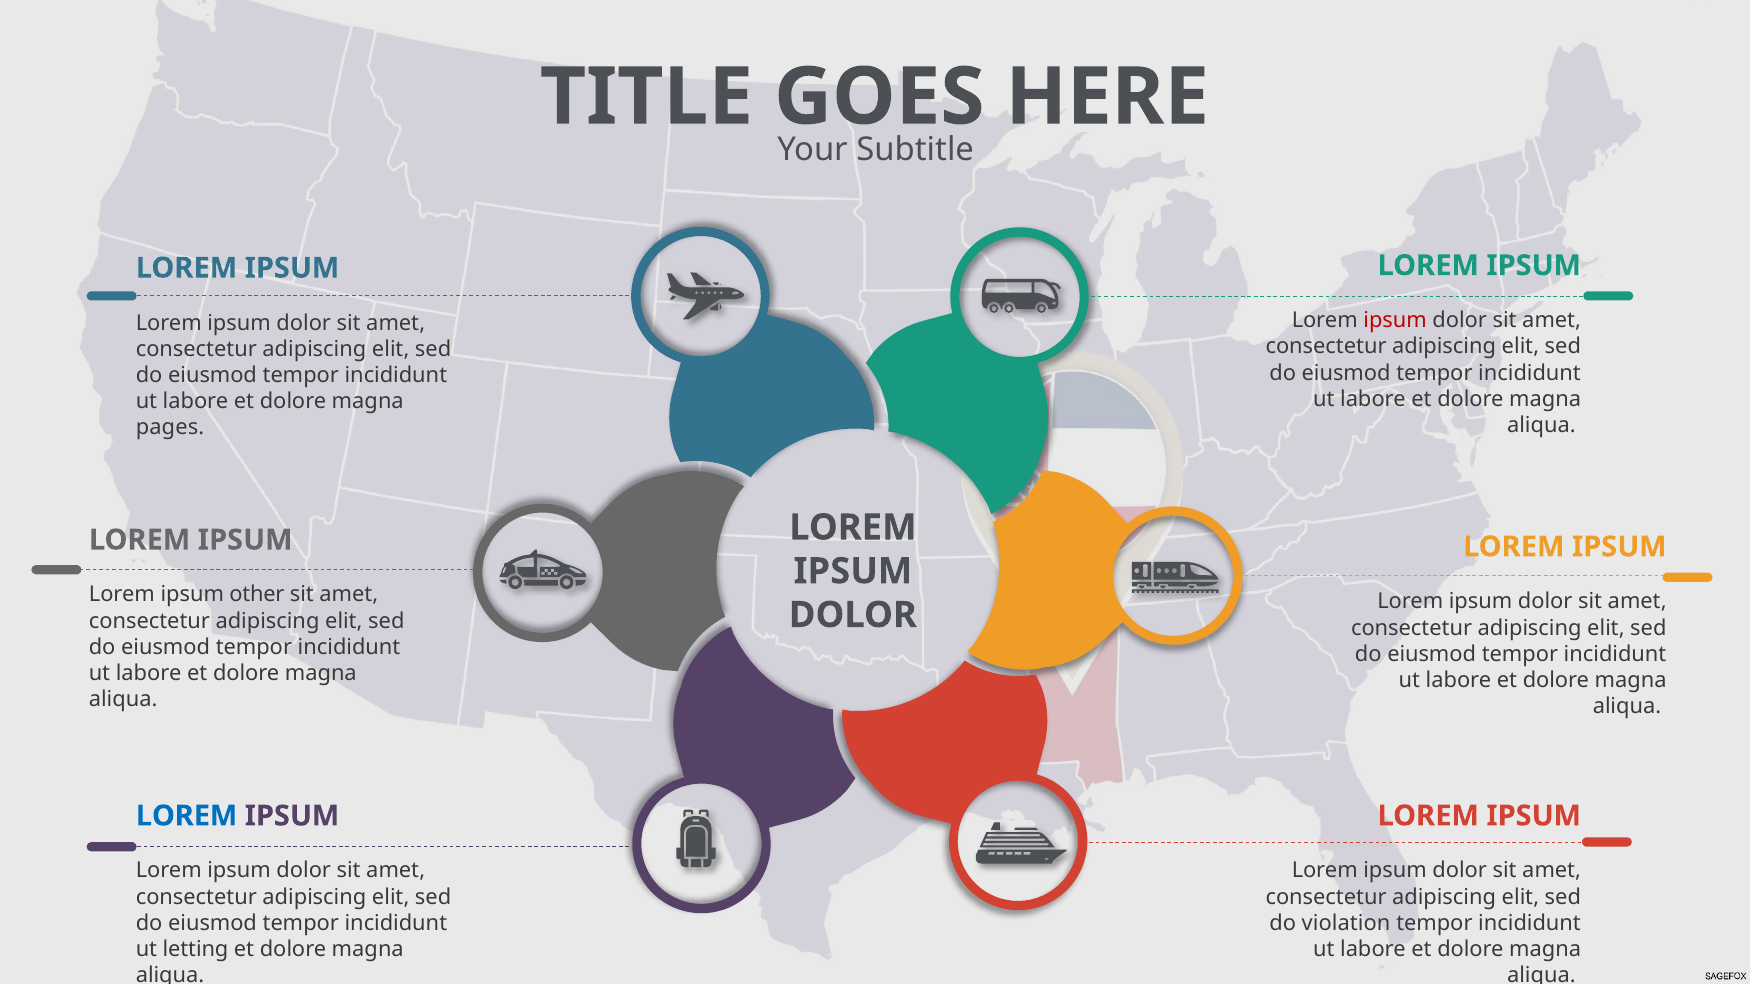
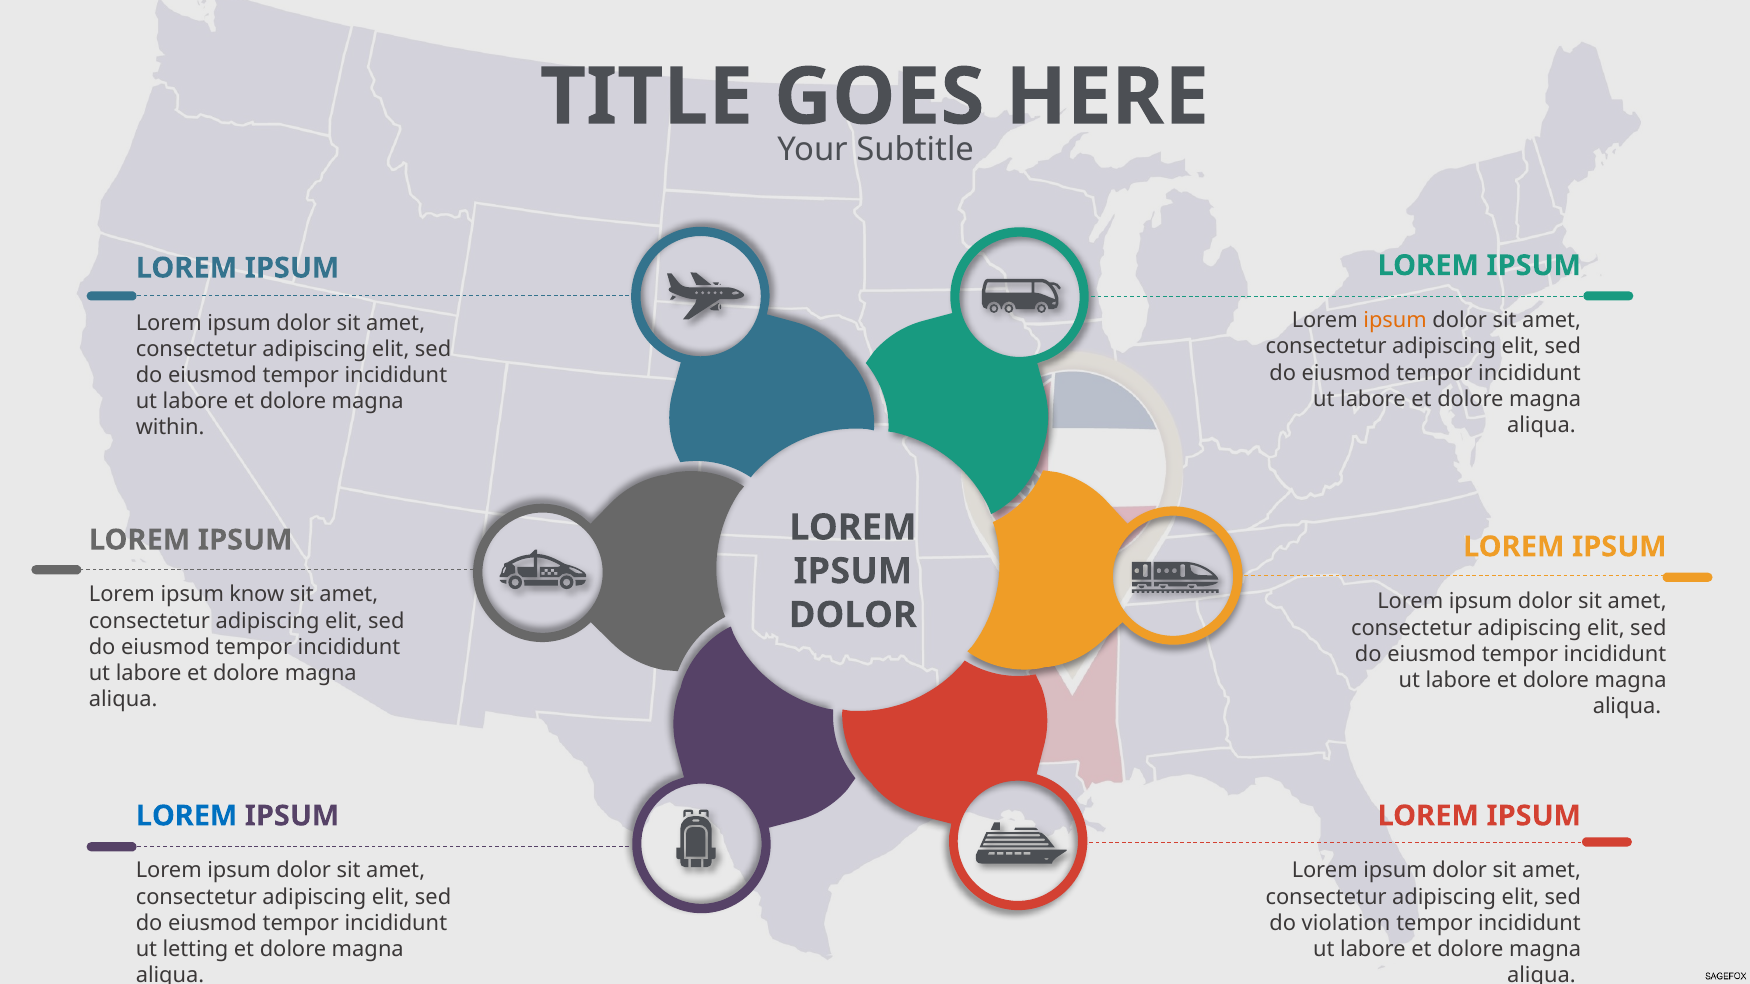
ipsum colour: red -> orange (1395, 320)
pages: pages -> within (170, 428)
other: other -> know (257, 595)
